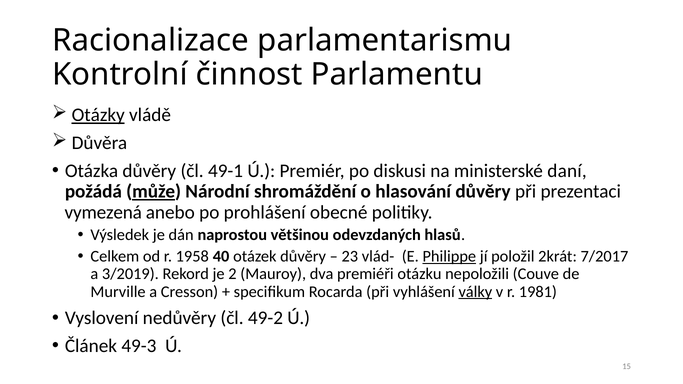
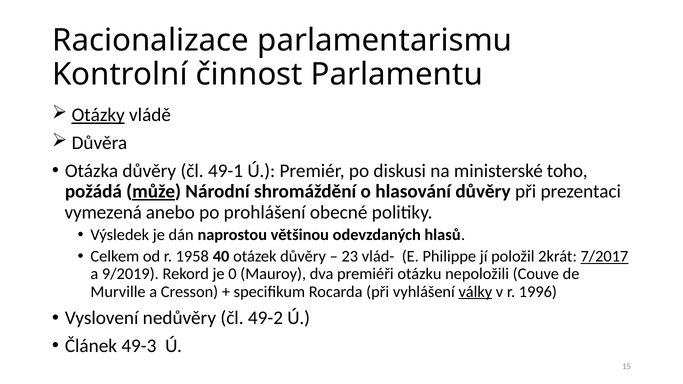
daní: daní -> toho (567, 171)
Philippe underline: present -> none (449, 256)
7/2017 underline: none -> present (604, 256)
3/2019: 3/2019 -> 9/2019 (130, 274)
2: 2 -> 0 (232, 274)
1981: 1981 -> 1996 (538, 292)
